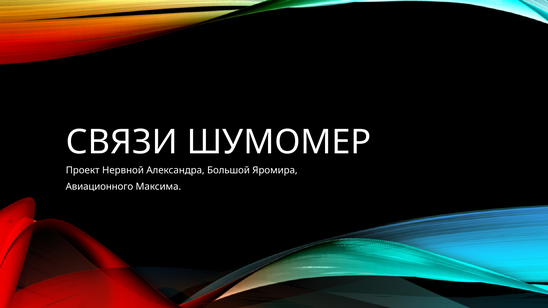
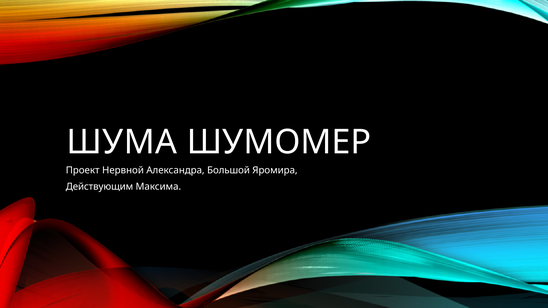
СВЯЗИ: СВЯЗИ -> ШУМА (122, 142)
Авиационного: Авиационного -> Действующим (99, 187)
